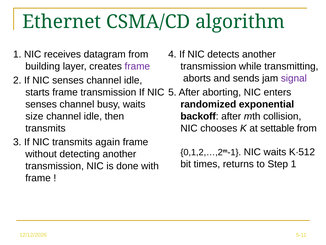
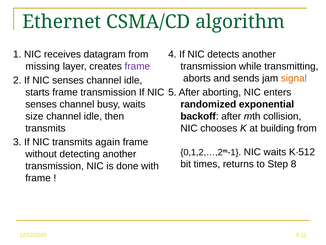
building: building -> missing (43, 66)
signal colour: purple -> orange (294, 78)
settable: settable -> building (277, 128)
Step 1: 1 -> 8 (294, 164)
